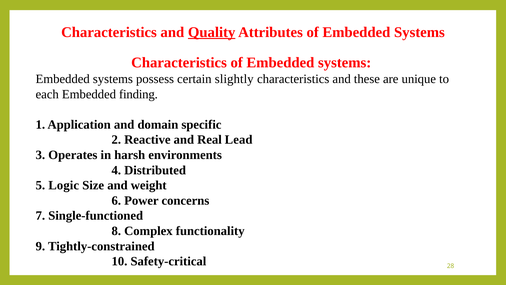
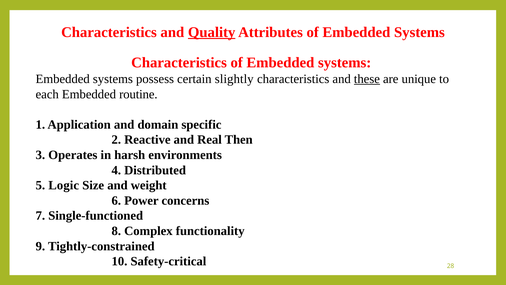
these underline: none -> present (367, 79)
finding: finding -> routine (138, 94)
Lead: Lead -> Then (239, 140)
